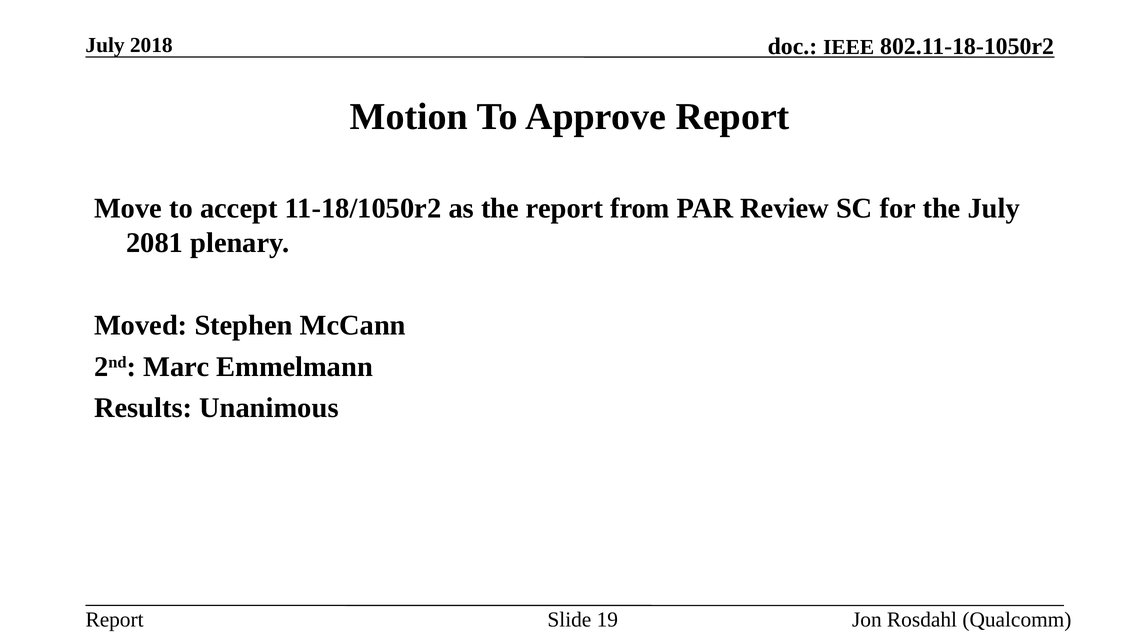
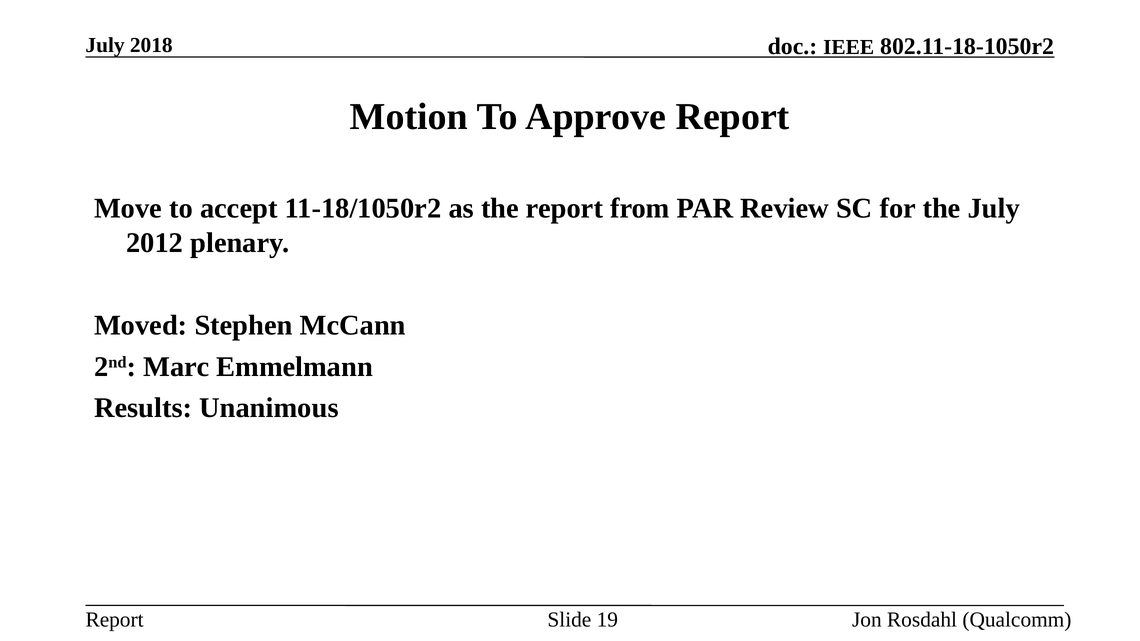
2081: 2081 -> 2012 (155, 243)
